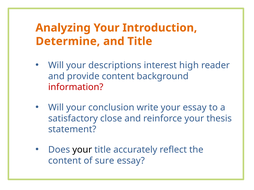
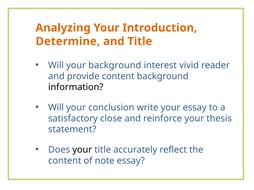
your descriptions: descriptions -> background (115, 65)
high: high -> vivid (189, 65)
information colour: red -> black (76, 87)
sure: sure -> note (105, 161)
